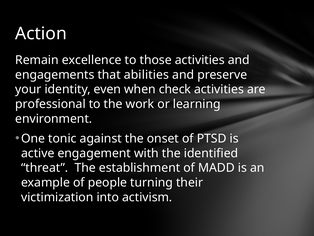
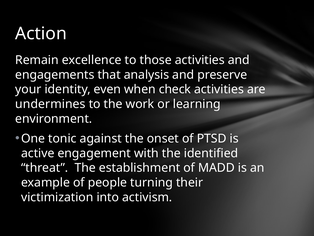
abilities: abilities -> analysis (146, 75)
professional: professional -> undermines (50, 104)
